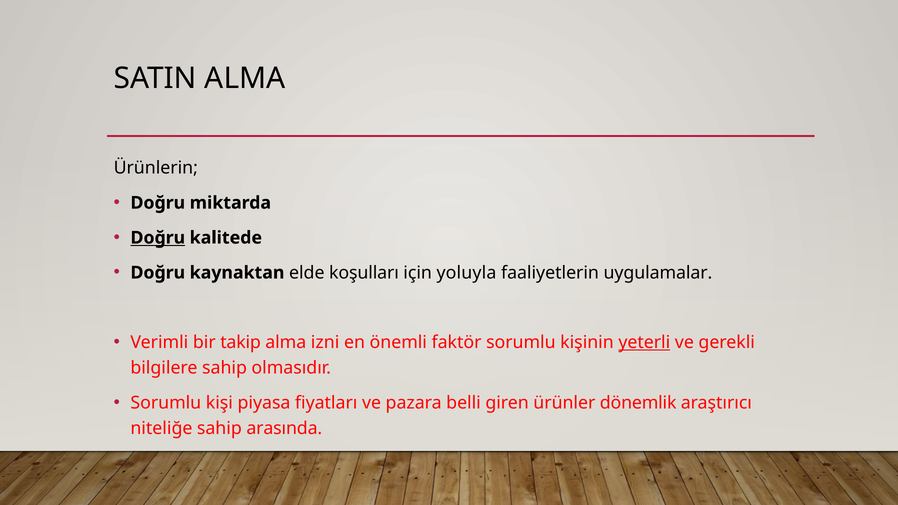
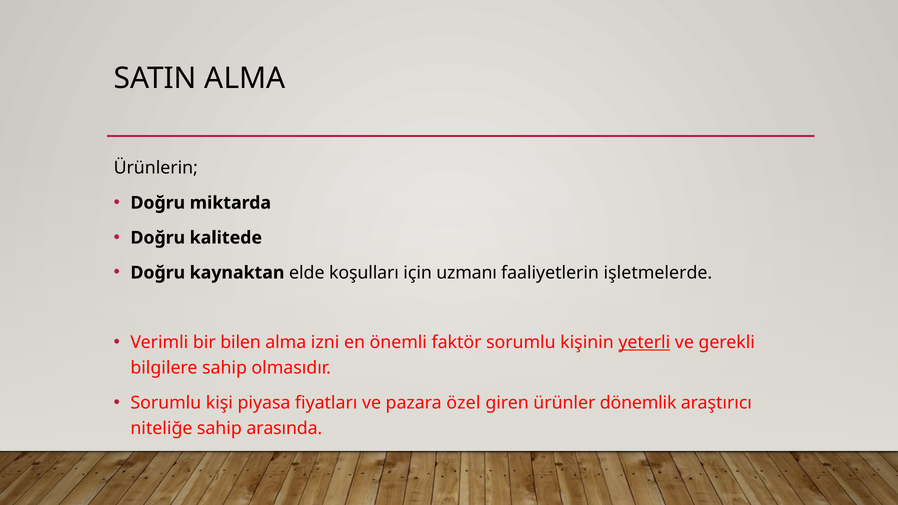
Doğru underline: present -> none (158, 238)
yoluyla: yoluyla -> uzmanı (467, 273)
uygulamalar: uygulamalar -> işletmelerde (658, 273)
takip: takip -> bilen (241, 343)
belli: belli -> özel (463, 403)
